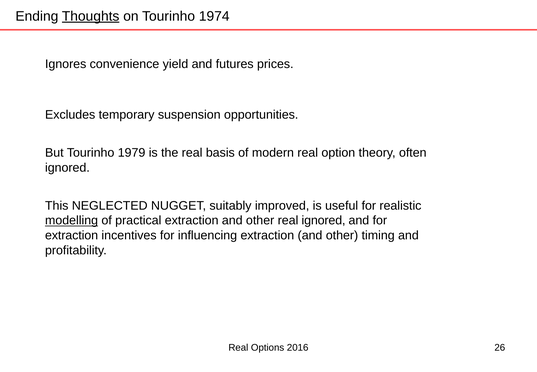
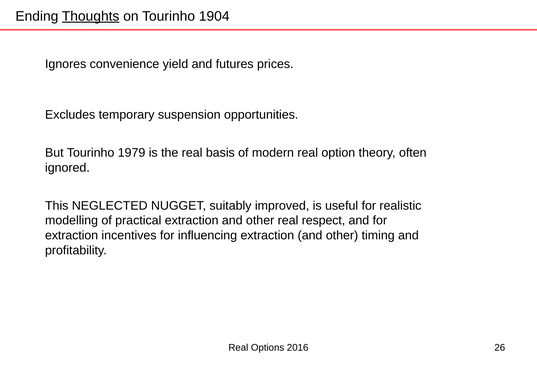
1974: 1974 -> 1904 (214, 16)
modelling underline: present -> none (72, 220)
real ignored: ignored -> respect (323, 220)
